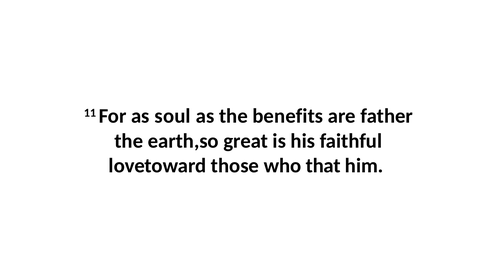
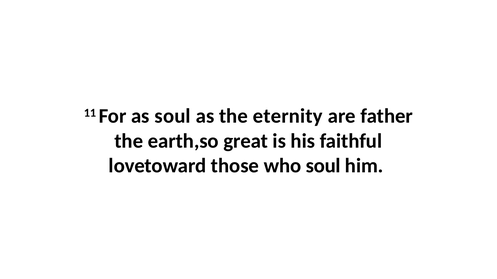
benefits: benefits -> eternity (288, 116)
who that: that -> soul (323, 166)
